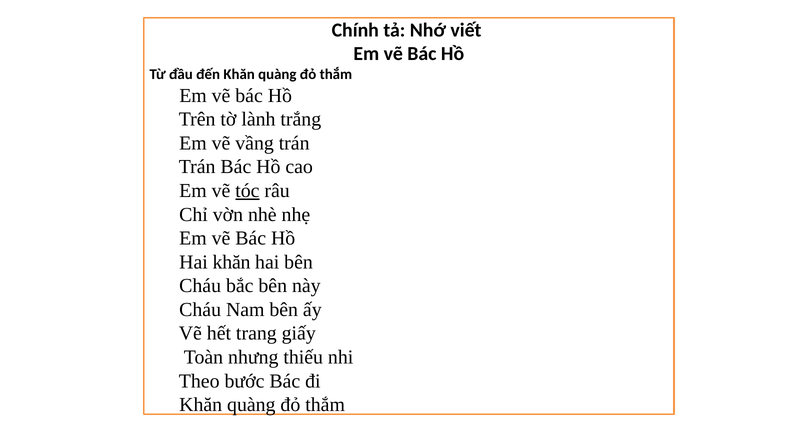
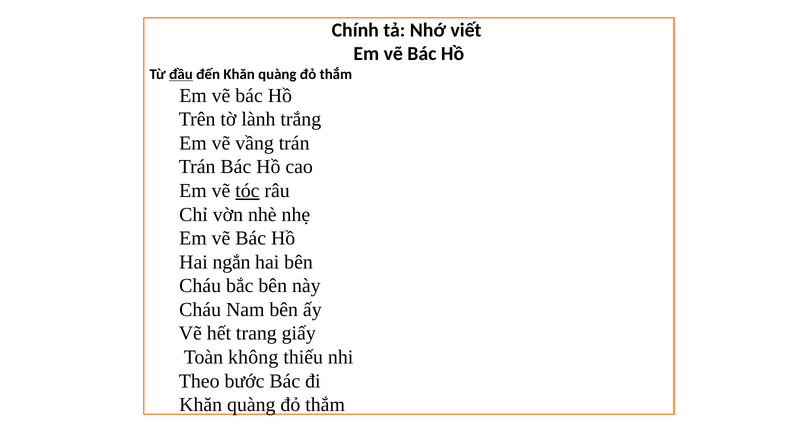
đầu underline: none -> present (181, 74)
Hai khăn: khăn -> ngắn (232, 262)
nhưng: nhưng -> không (253, 357)
